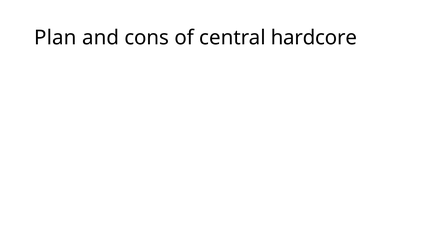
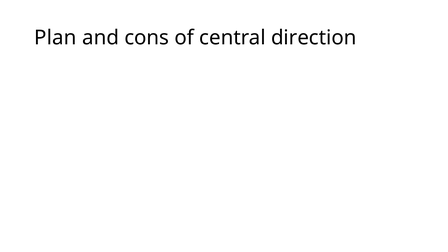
hardcore: hardcore -> direction (314, 38)
